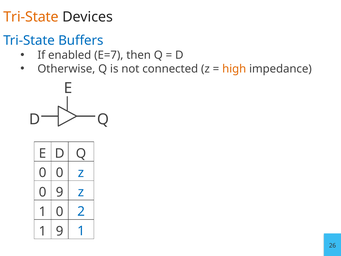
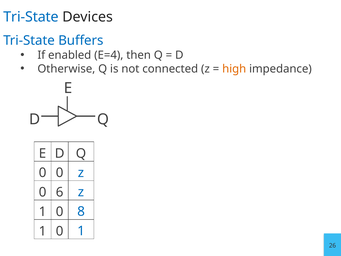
Tri-State colour: orange -> blue (31, 17)
E=7: E=7 -> E=4 (109, 55)
0 9: 9 -> 6 (60, 192)
2: 2 -> 8 (81, 211)
9: 9 -> 0 (60, 231)
